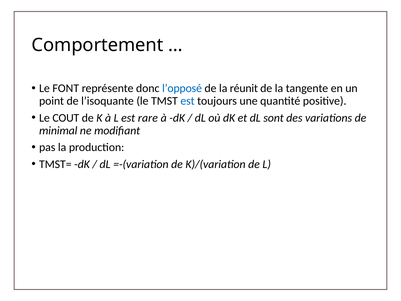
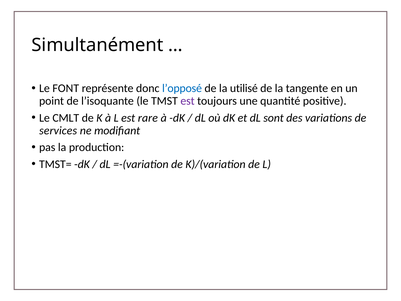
Comportement: Comportement -> Simultanément (98, 45)
réunit: réunit -> utilisé (244, 88)
est colour: blue -> purple (188, 101)
COUT: COUT -> CMLT (66, 118)
minimal: minimal -> services (58, 130)
